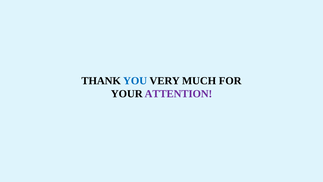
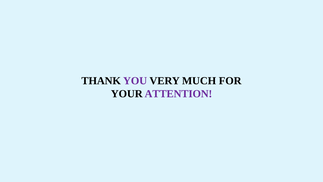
YOU colour: blue -> purple (135, 81)
